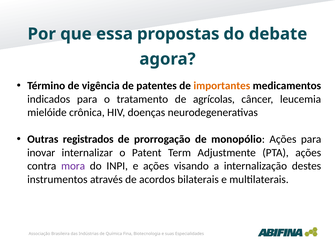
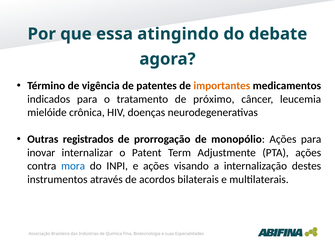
propostas: propostas -> atingindo (178, 34)
agrícolas: agrícolas -> próximo (214, 99)
mora colour: purple -> blue (73, 166)
